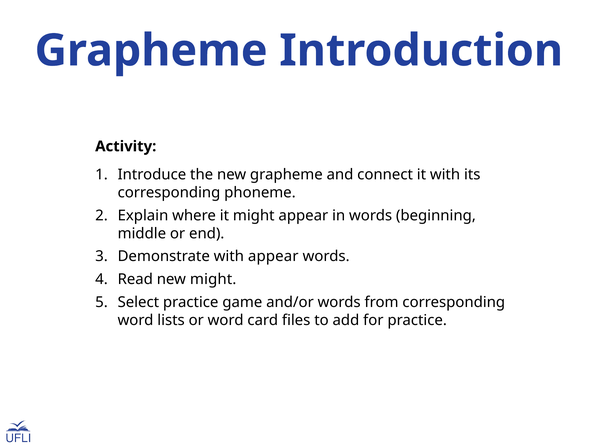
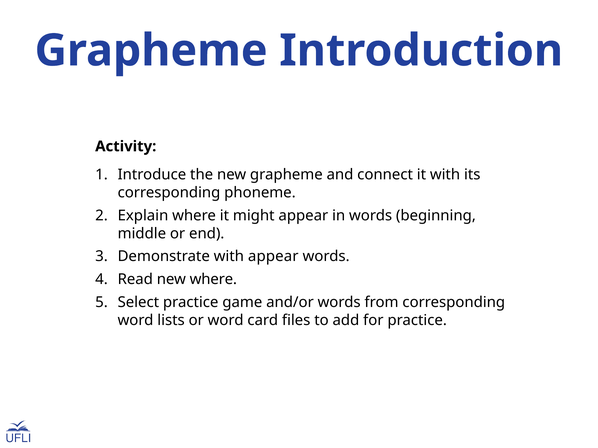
new might: might -> where (213, 280)
